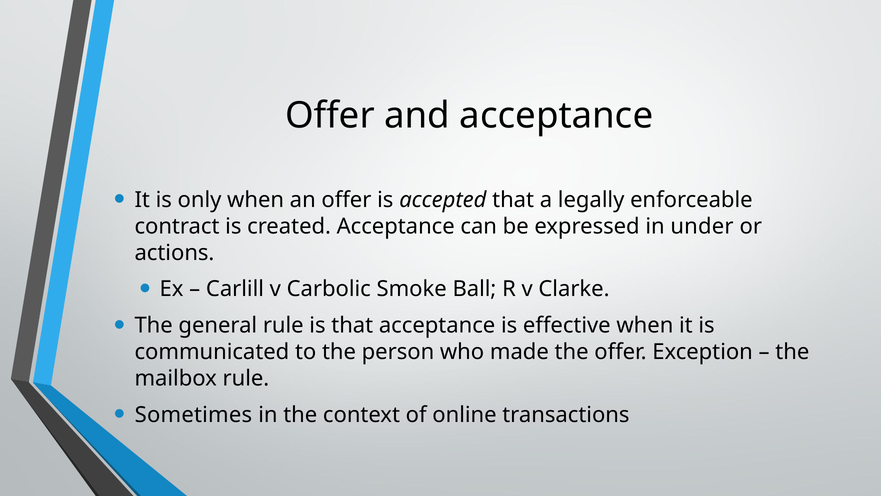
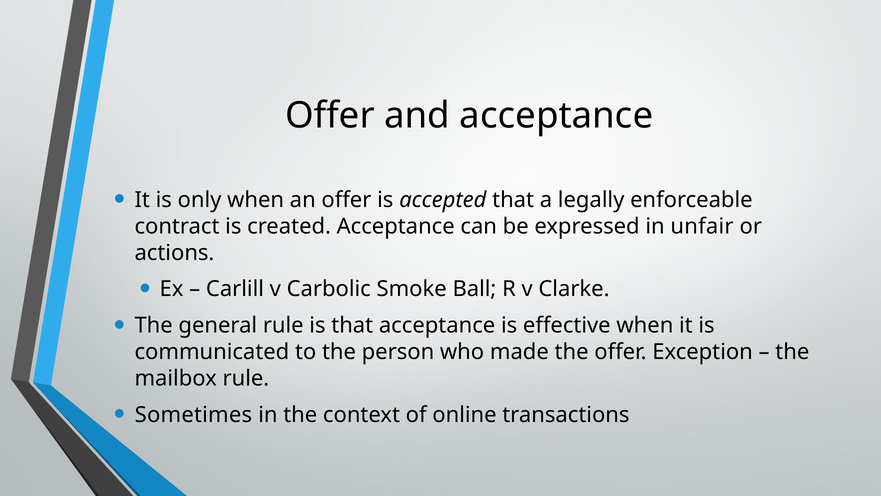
under: under -> unfair (702, 226)
